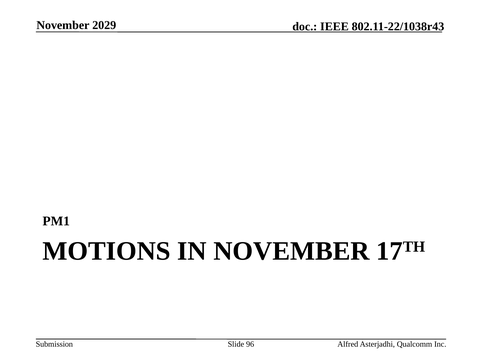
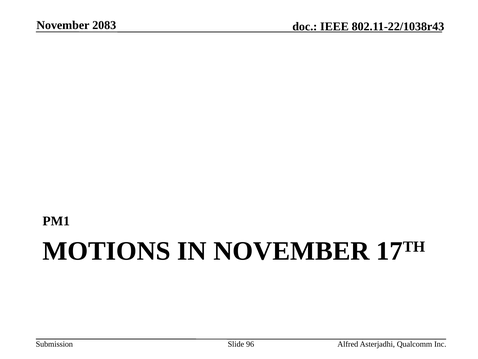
2029: 2029 -> 2083 (104, 25)
